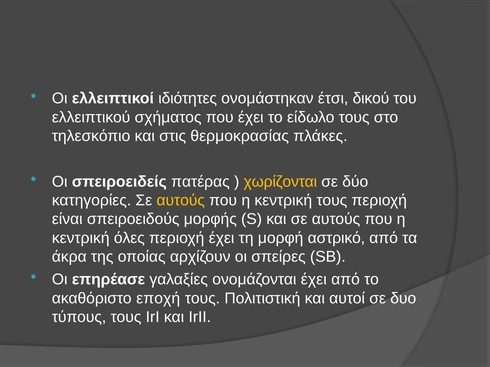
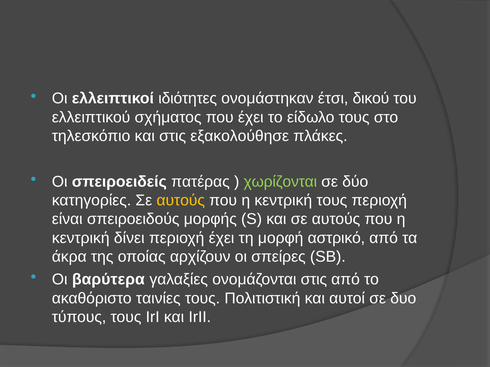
θερμοκρασίας: θερμοκρασίας -> εξακολούθησε (240, 136)
χωρίζονται colour: yellow -> light green (280, 182)
όλες: όλες -> δίνει (129, 238)
επηρέασε: επηρέασε -> βαρύτερα (108, 280)
ονομάζονται έχει: έχει -> στις (314, 280)
εποχή: εποχή -> ταινίες (158, 299)
